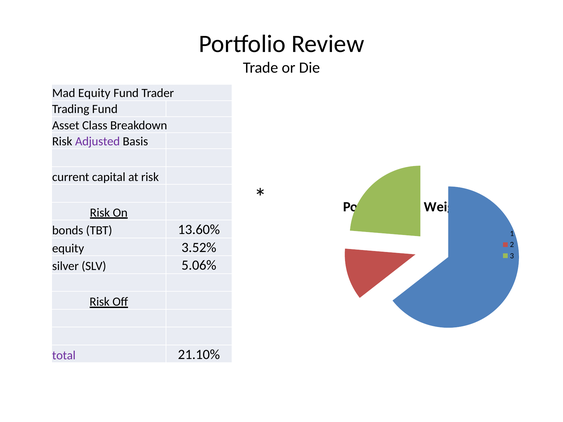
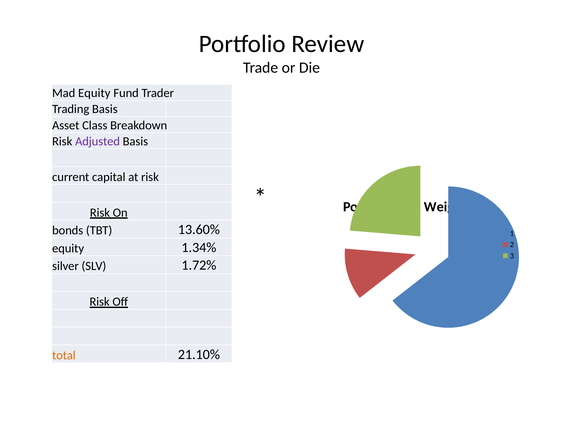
Trading Fund: Fund -> Basis (105, 109)
3.52%: 3.52% -> 1.34% (199, 248)
5.06%: 5.06% -> 1.72% (199, 265)
total colour: purple -> orange (64, 356)
